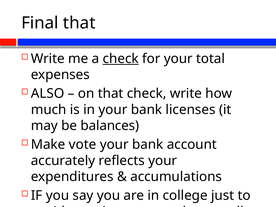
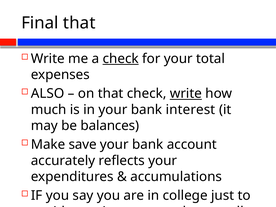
write underline: none -> present (186, 94)
licenses: licenses -> interest (190, 110)
vote: vote -> save (83, 145)
